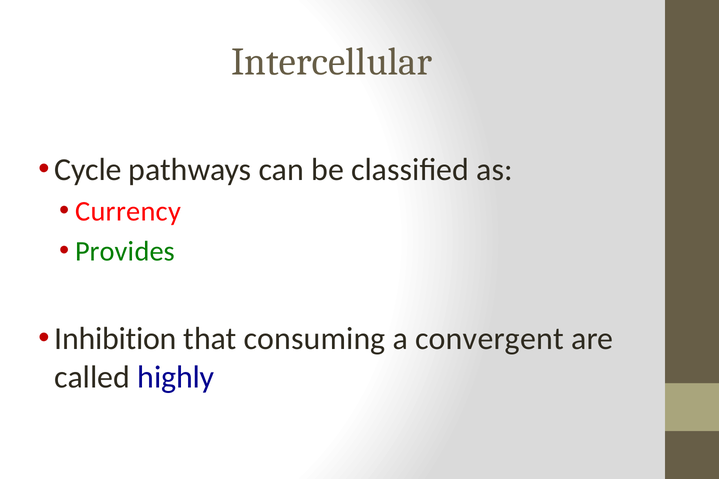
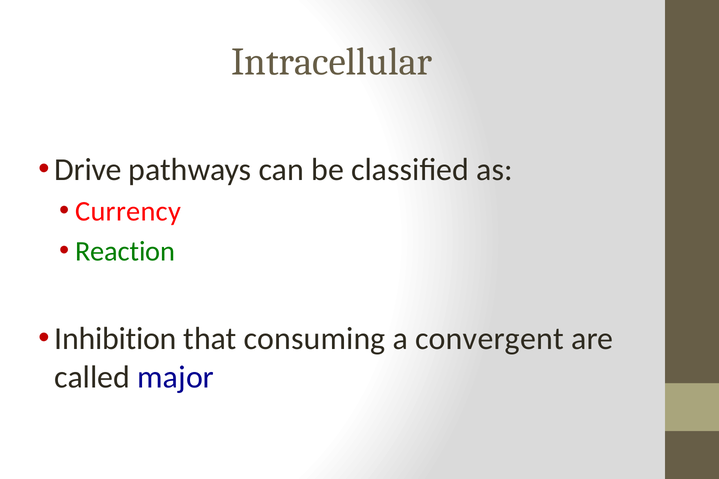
Intercellular: Intercellular -> Intracellular (332, 62)
Cycle: Cycle -> Drive (88, 170)
Provides: Provides -> Reaction (125, 251)
highly: highly -> major (176, 377)
